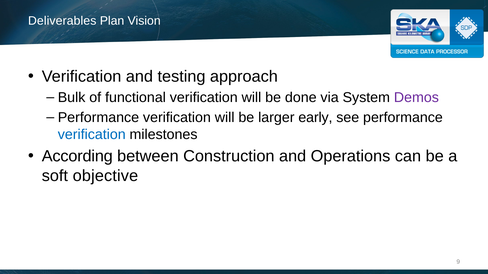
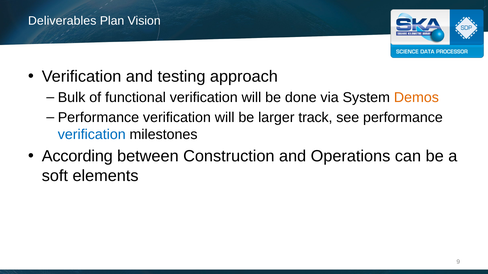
Demos colour: purple -> orange (416, 98)
early: early -> track (315, 118)
objective: objective -> elements (105, 176)
